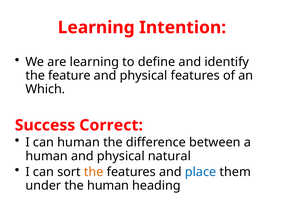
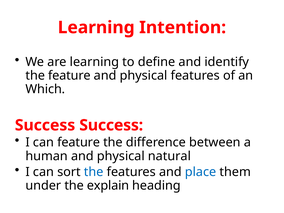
Success Correct: Correct -> Success (111, 125)
can human: human -> feature (79, 142)
the colour: orange -> blue (94, 172)
the human: human -> explain (108, 186)
